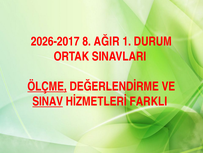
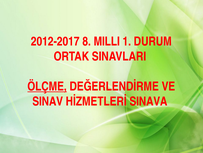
2026-2017: 2026-2017 -> 2012-2017 (55, 41)
AĞIR: AĞIR -> MILLI (107, 41)
SINAV underline: present -> none (48, 101)
FARKLI: FARKLI -> SINAVA (149, 101)
